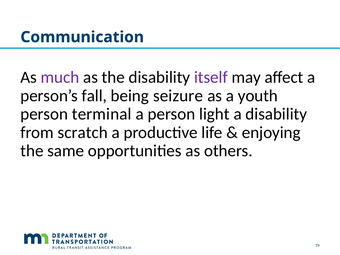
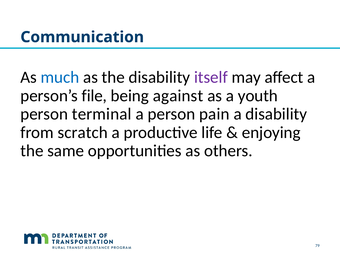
much colour: purple -> blue (60, 77)
fall: fall -> file (94, 96)
seizure: seizure -> against (178, 96)
light: light -> pain (214, 114)
